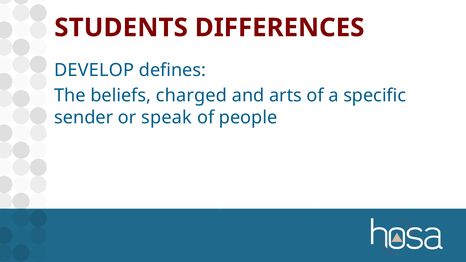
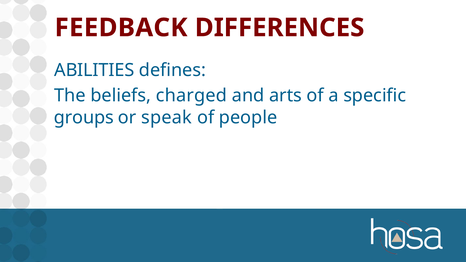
STUDENTS: STUDENTS -> FEEDBACK (121, 28)
DEVELOP: DEVELOP -> ABILITIES (94, 70)
sender: sender -> groups (84, 117)
